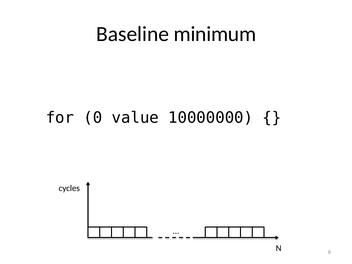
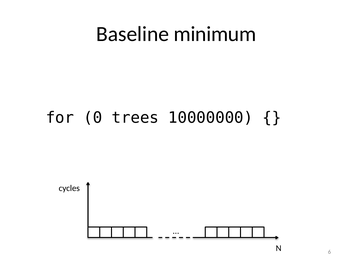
value: value -> trees (135, 118)
